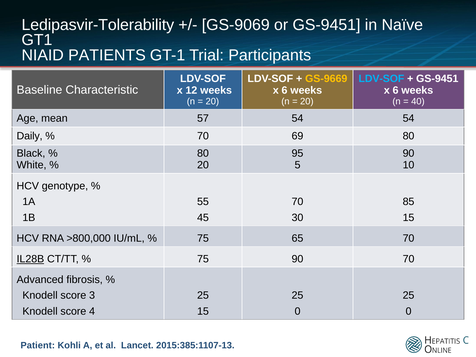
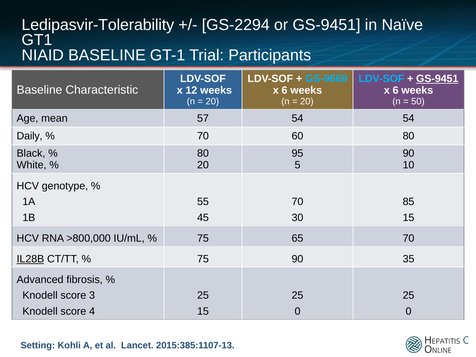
GS-9069: GS-9069 -> GS-2294 (236, 25)
NIAID PATIENTS: PATIENTS -> BASELINE (107, 55)
GS-9669 colour: yellow -> light blue (326, 79)
GS-9451 underline: none -> present (437, 79)
40: 40 -> 50 (418, 102)
69: 69 -> 60 (298, 136)
90 70: 70 -> 35 (409, 259)
Patient: Patient -> Setting (38, 345)
